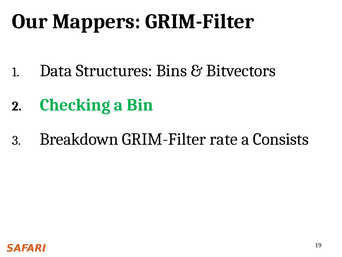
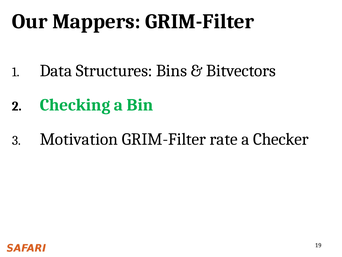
Breakdown: Breakdown -> Motivation (79, 139)
Consists: Consists -> Checker (281, 139)
